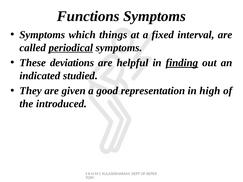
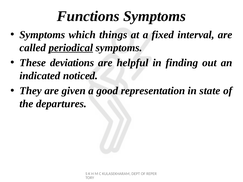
finding underline: present -> none (182, 63)
studied: studied -> noticed (80, 76)
high: high -> state (210, 91)
introduced: introduced -> departures (61, 104)
